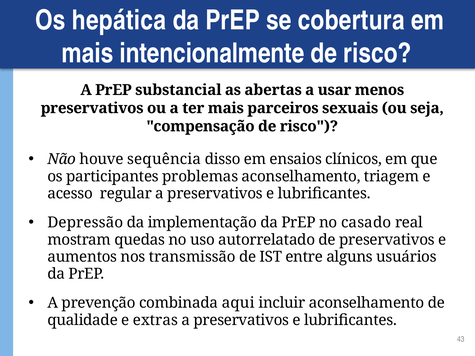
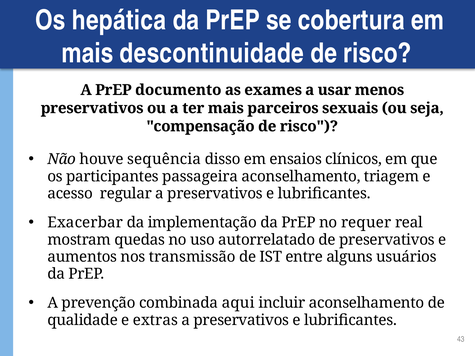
intencionalmente: intencionalmente -> descontinuidade (212, 53)
substancial: substancial -> documento (178, 90)
abertas: abertas -> exames (273, 90)
problemas: problemas -> passageira (200, 177)
Depressão: Depressão -> Exacerbar (85, 223)
casado: casado -> requer (366, 223)
